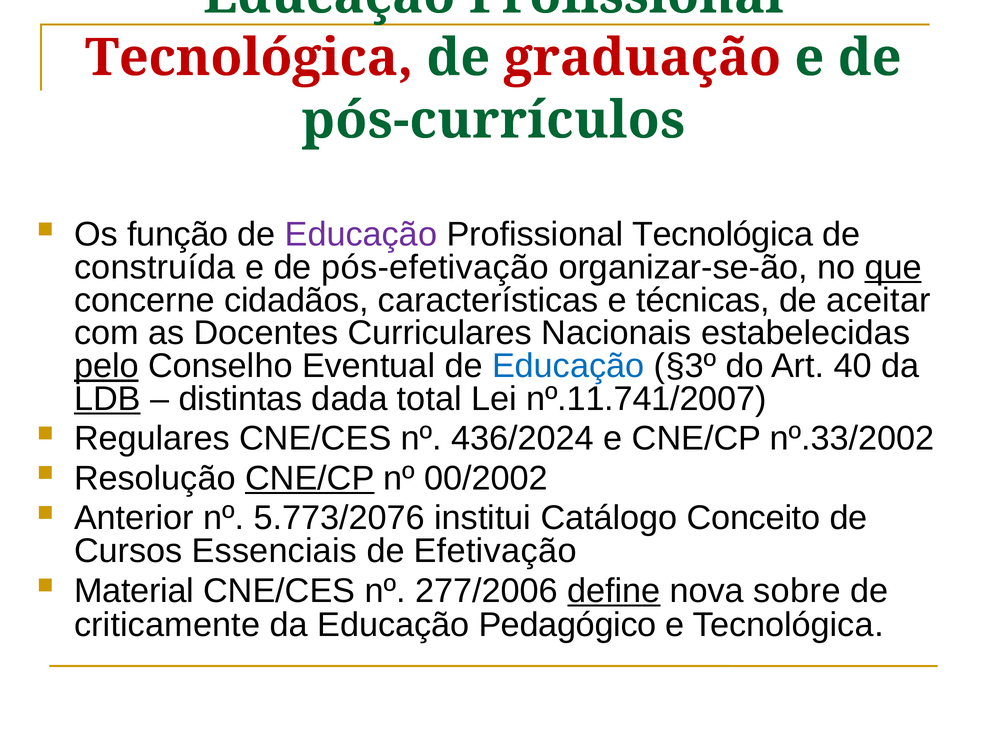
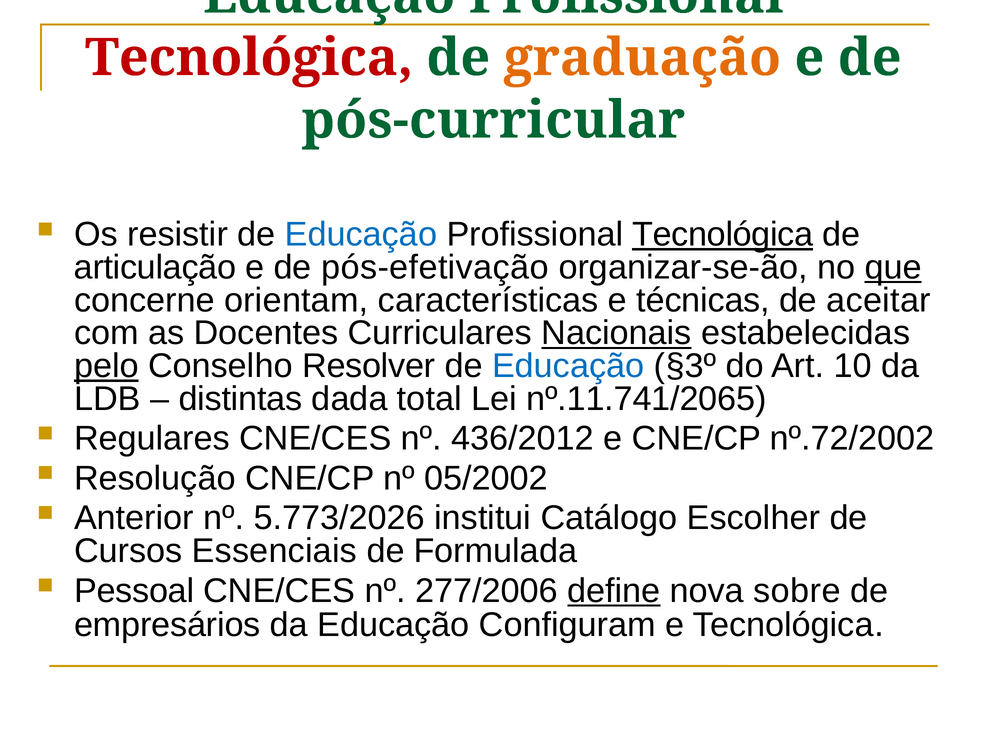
graduação colour: red -> orange (642, 58)
pós-currículos: pós-currículos -> pós-curricular (493, 120)
função: função -> resistir (178, 235)
Educação colour: purple -> blue (361, 235)
Tecnológica underline: none -> present (723, 235)
construída: construída -> articulação (155, 267)
cidadãos: cidadãos -> orientam (296, 300)
Nacionais underline: none -> present (617, 333)
Eventual: Eventual -> Resolver (369, 366)
40: 40 -> 10 (853, 366)
LDB underline: present -> none (107, 399)
nº.11.741/2007: nº.11.741/2007 -> nº.11.741/2065 (646, 399)
436/2024: 436/2024 -> 436/2012 (523, 439)
nº.33/2002: nº.33/2002 -> nº.72/2002 (852, 439)
CNE/CP underline: present -> none (310, 478)
00/2002: 00/2002 -> 05/2002 (486, 478)
5.773/2076: 5.773/2076 -> 5.773/2026 (339, 518)
Conceito: Conceito -> Escolher (753, 518)
Efetivação: Efetivação -> Formulada (495, 551)
Material: Material -> Pessoal (134, 591)
criticamente: criticamente -> empresários (167, 625)
Pedagógico: Pedagógico -> Configuram (567, 625)
